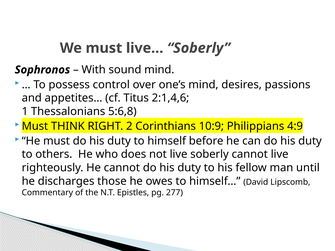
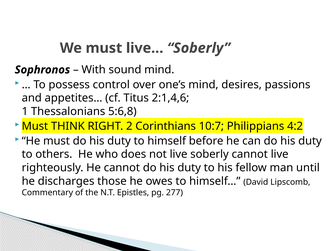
10:9: 10:9 -> 10:7 (211, 126)
4:9: 4:9 -> 4:2 (295, 126)
